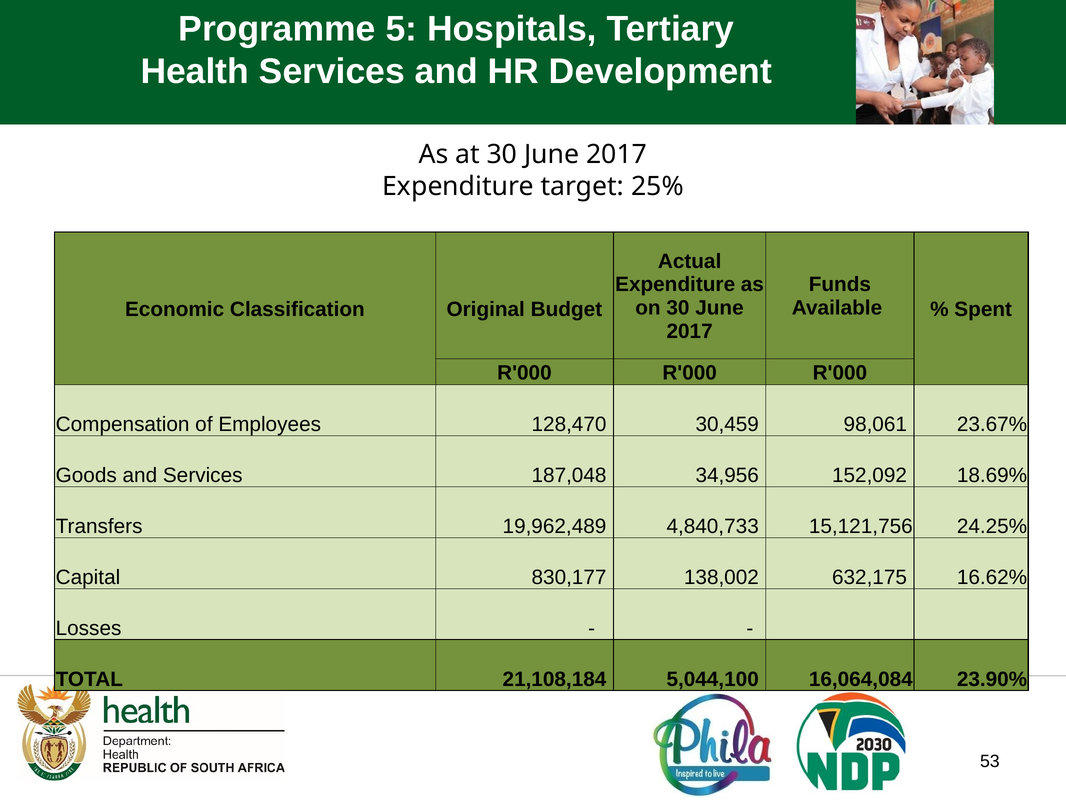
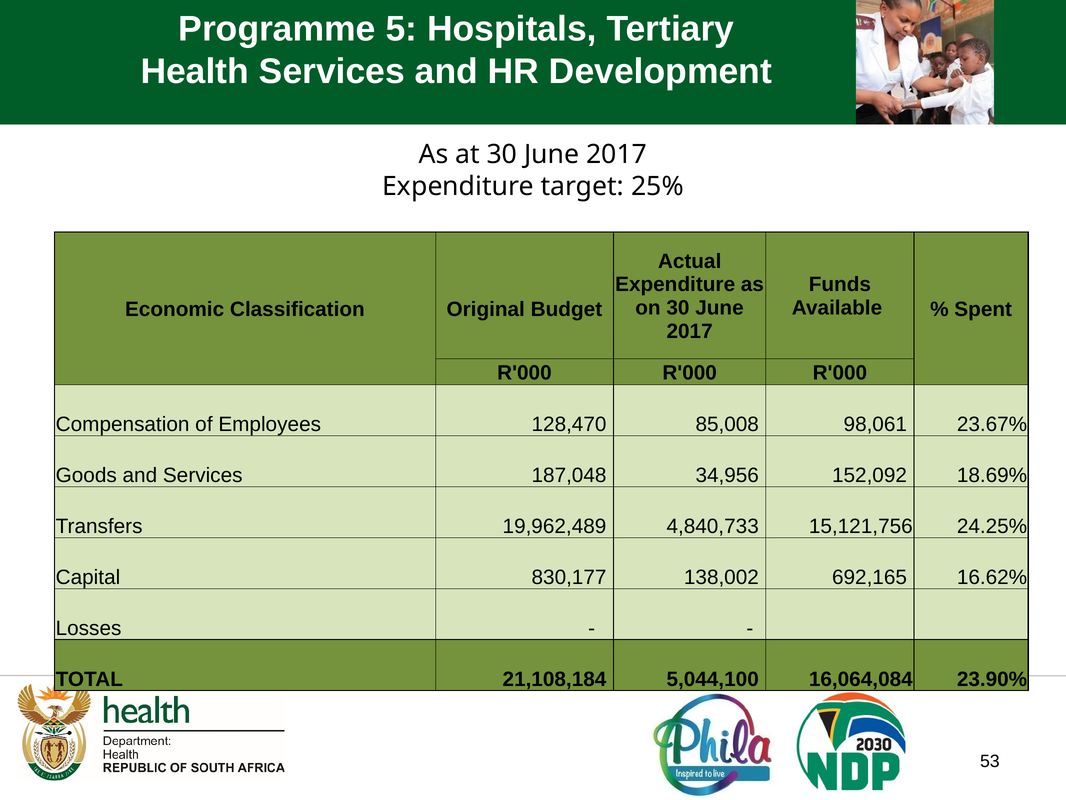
30,459: 30,459 -> 85,008 (727, 424)
632,175: 632,175 -> 692,165 (870, 577)
